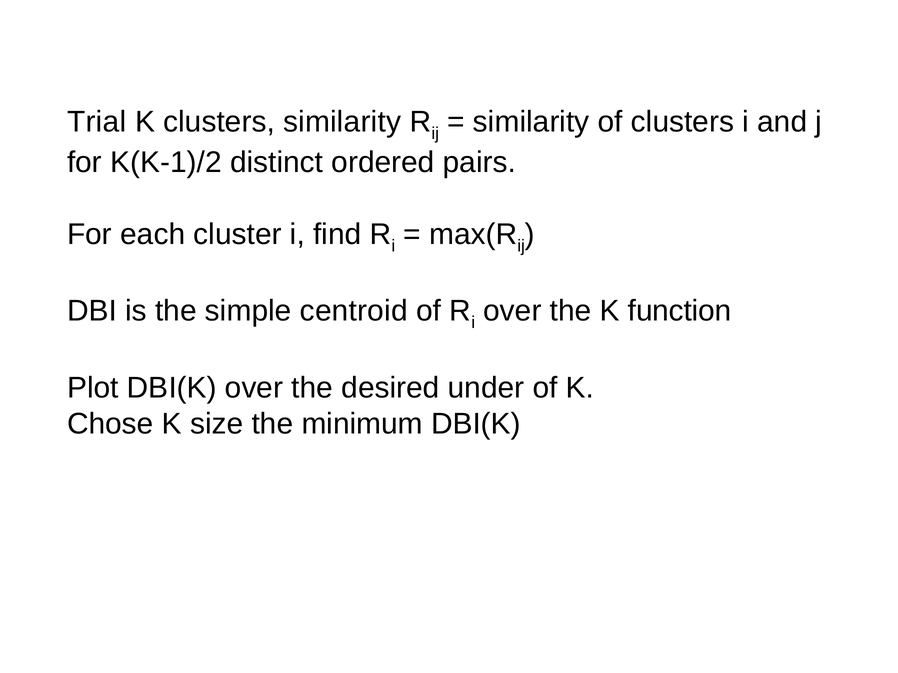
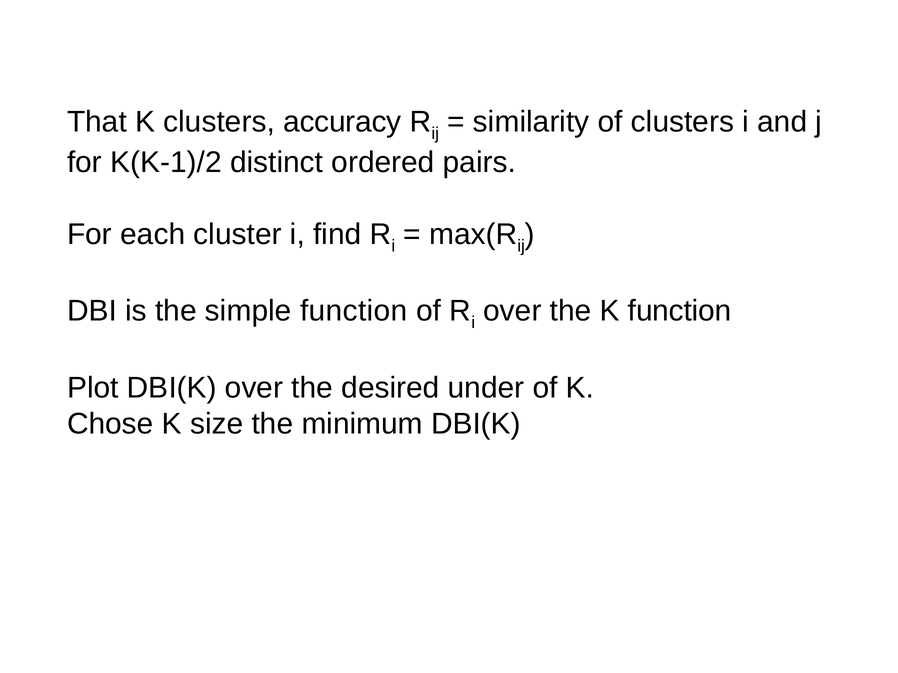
Trial: Trial -> That (97, 122)
clusters similarity: similarity -> accuracy (342, 122)
simple centroid: centroid -> function (354, 311)
